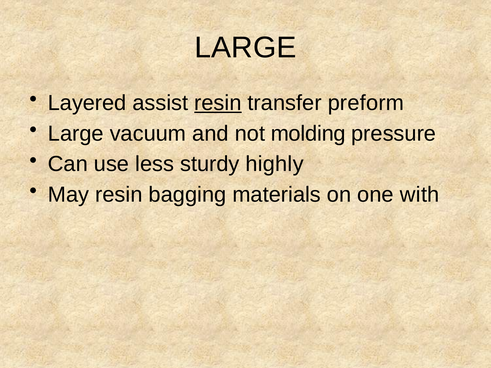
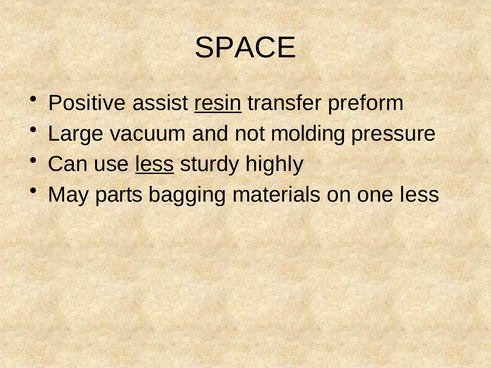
LARGE: LARGE -> SPACE (245, 48)
Layered: Layered -> Positive (87, 103)
less underline: none -> present (155, 164)
May resin: resin -> parts (119, 195)
one with: with -> less (420, 195)
